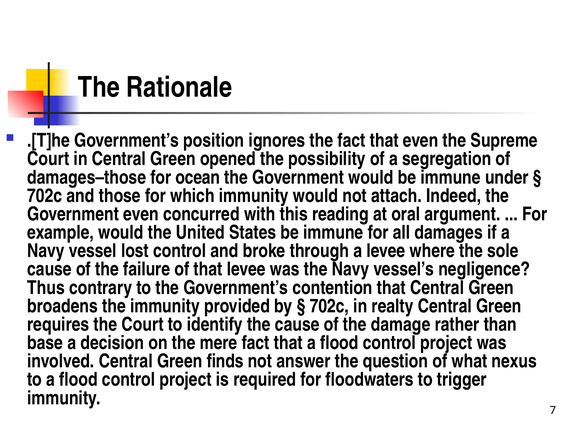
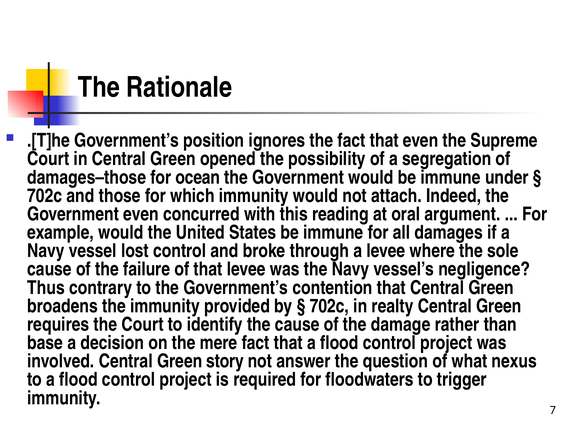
finds: finds -> story (225, 361)
